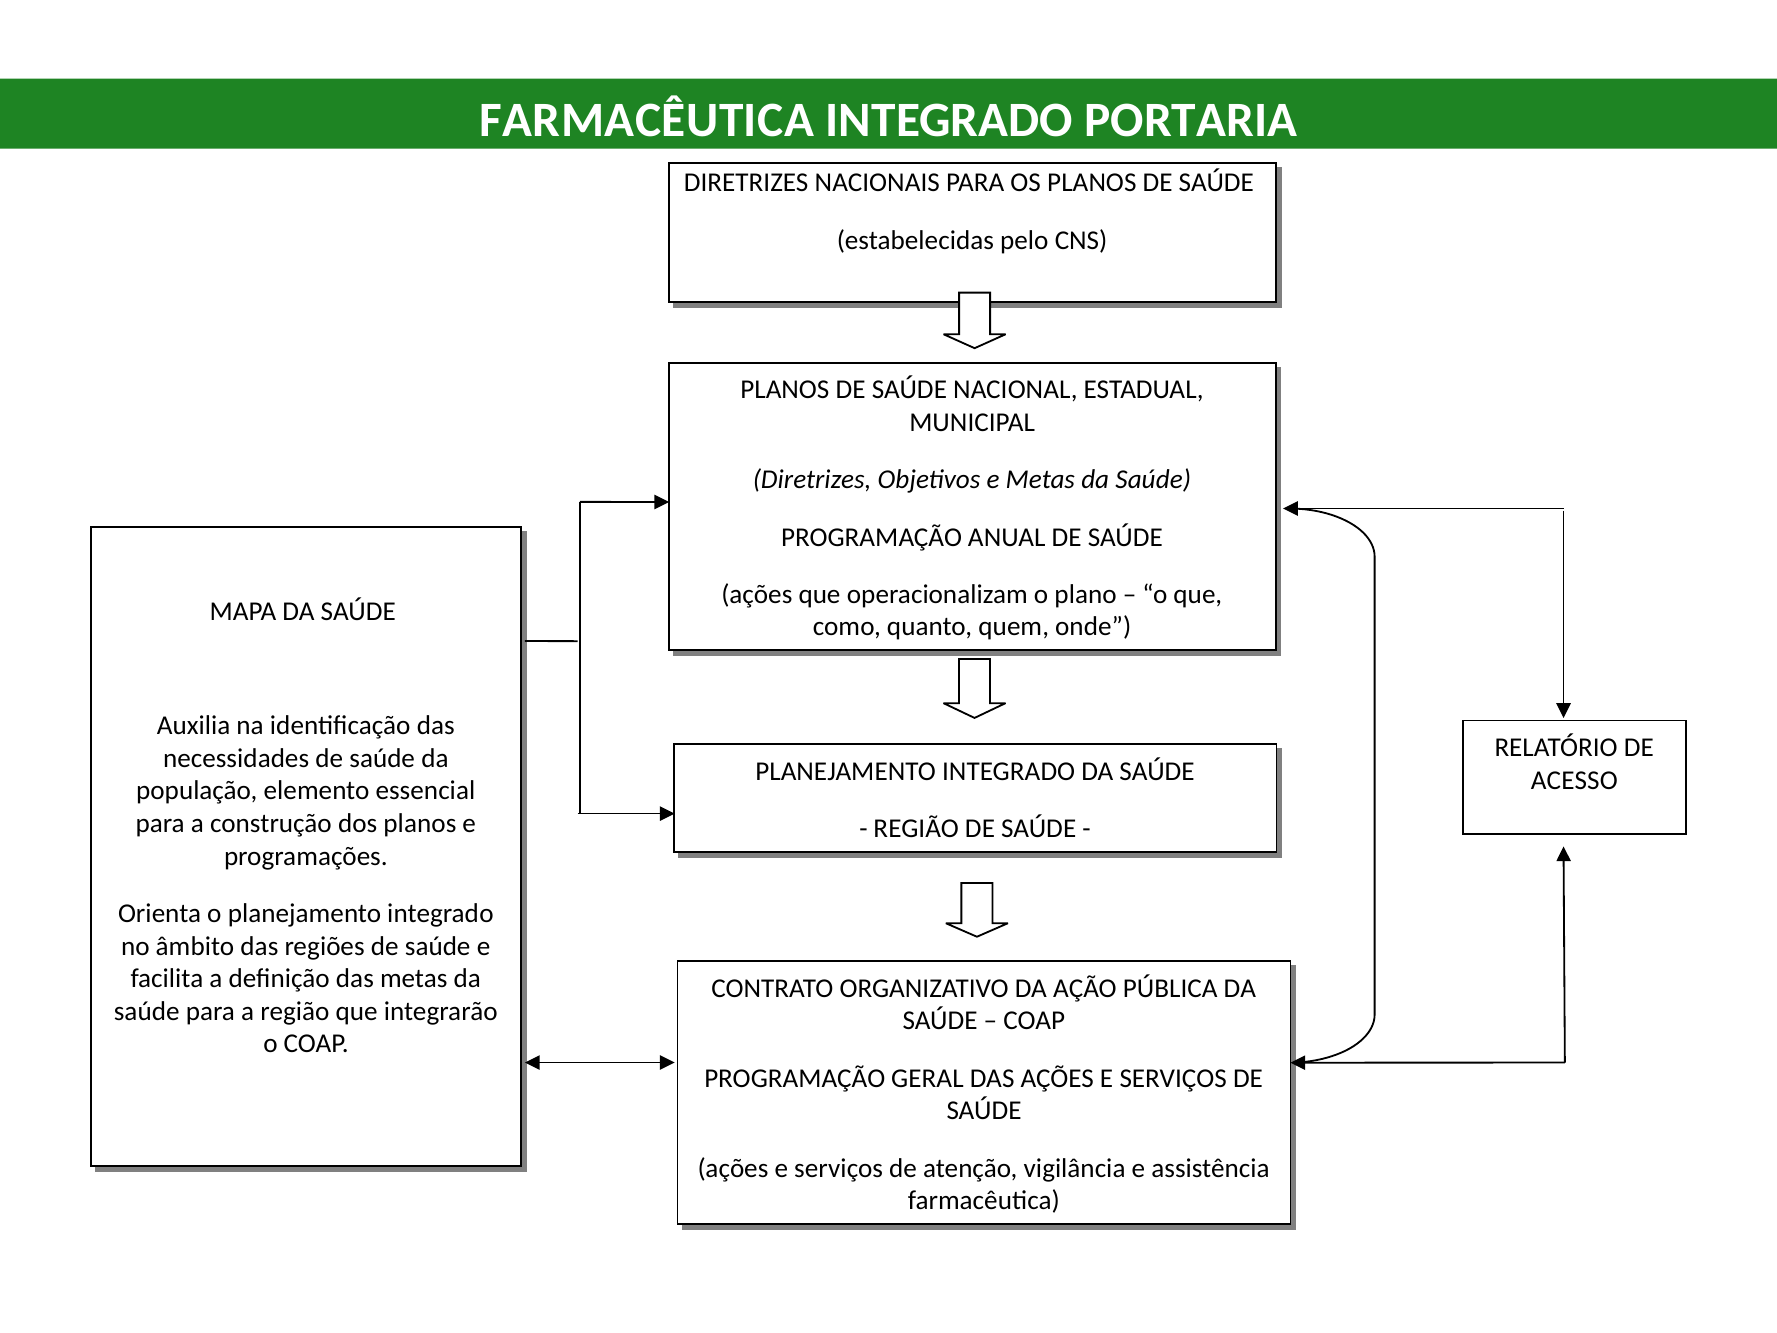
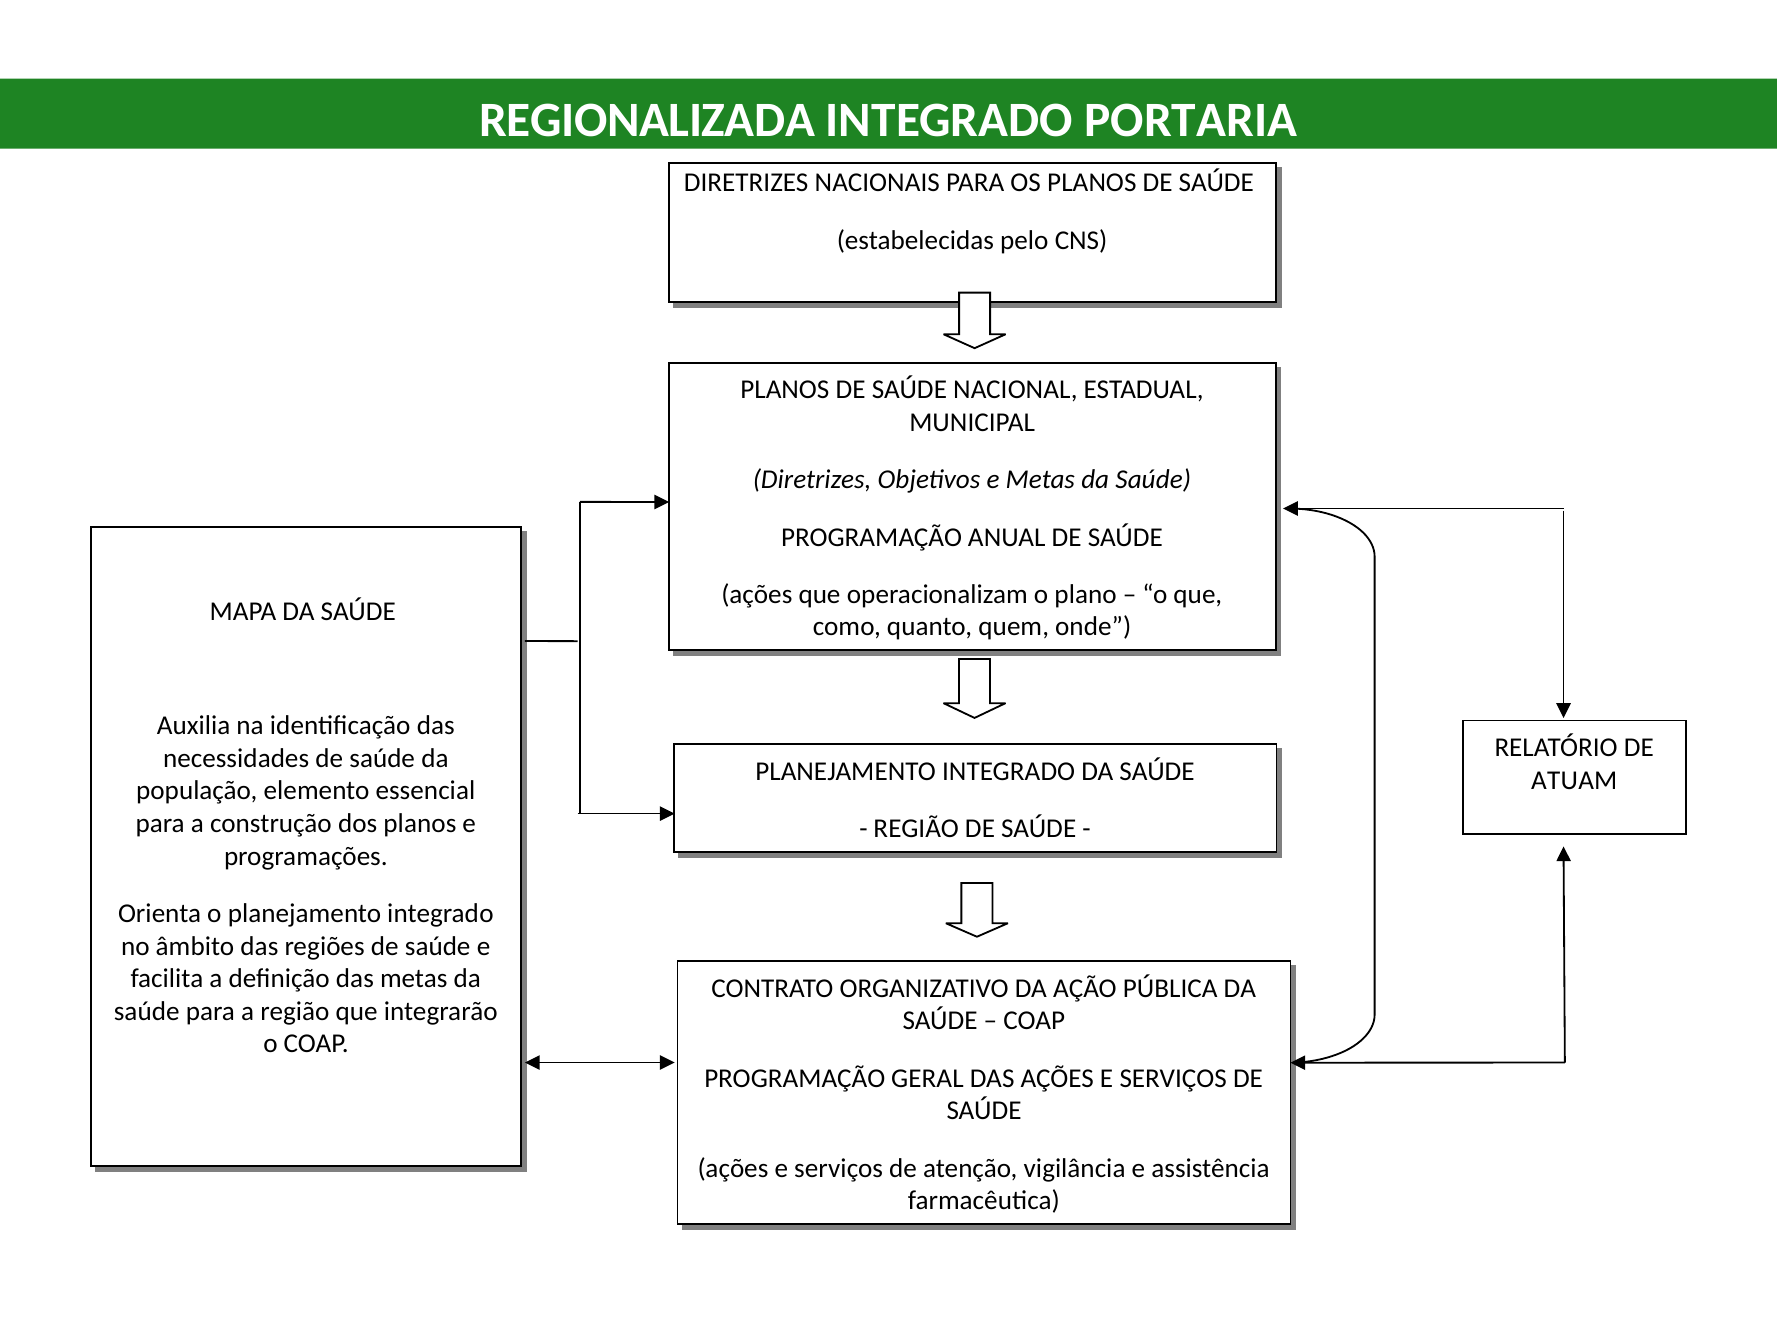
FARMACÊUTICA: FARMACÊUTICA -> REGIONALIZADA (647, 121)
ACESSO: ACESSO -> ATUAM (1574, 780)
